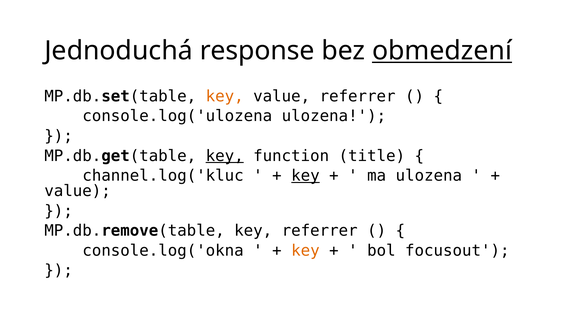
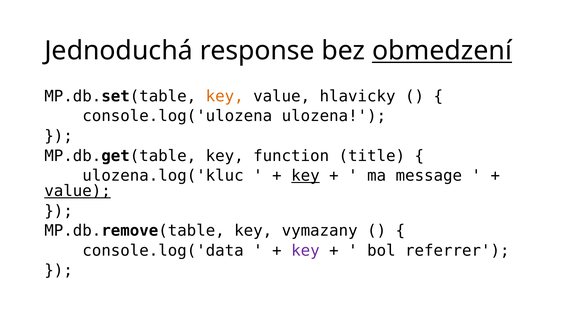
value referrer: referrer -> hlavicky (358, 96)
key underline: present -> none (225, 156)
channel.log('kluc: channel.log('kluc -> ulozena.log('kluc (163, 176)
ma ulozena: ulozena -> message (429, 176)
value underline: none -> present (78, 191)
key referrer: referrer -> vymazany (320, 231)
console.log('okna: console.log('okna -> console.log('data (163, 251)
key colour: orange -> purple (305, 251)
focusout: focusout -> referrer (457, 251)
